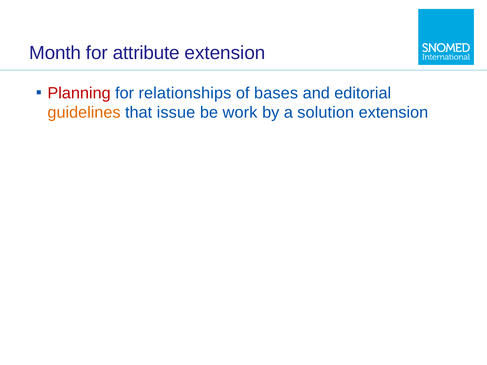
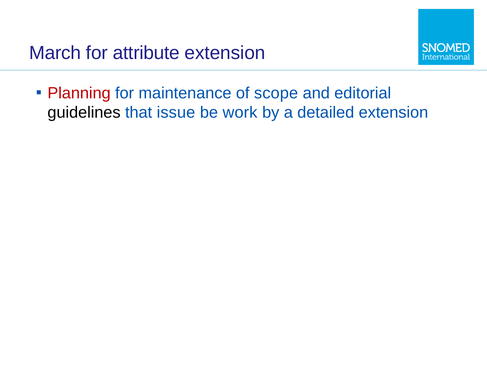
Month: Month -> March (55, 53)
relationships: relationships -> maintenance (185, 93)
bases: bases -> scope (276, 93)
guidelines colour: orange -> black (84, 113)
solution: solution -> detailed (326, 113)
